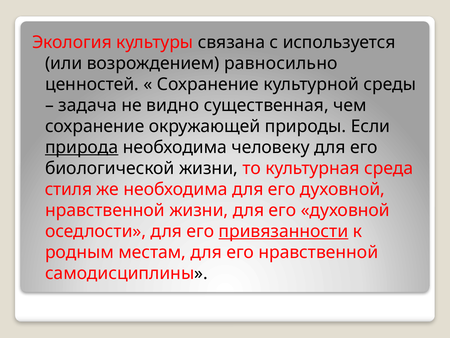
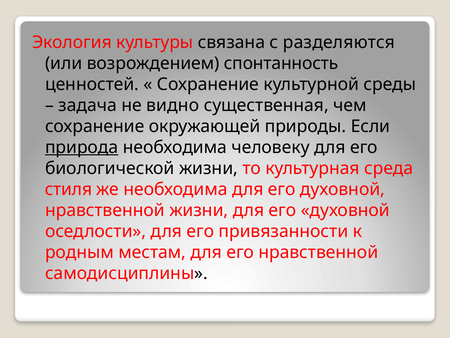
используется: используется -> разделяются (339, 42)
равносильно: равносильно -> спонтанность (281, 63)
привязанности underline: present -> none (283, 231)
